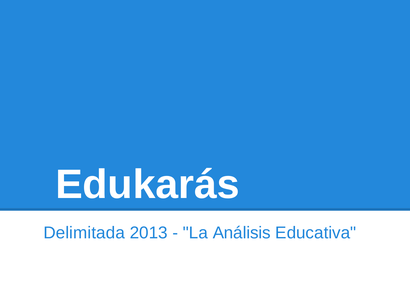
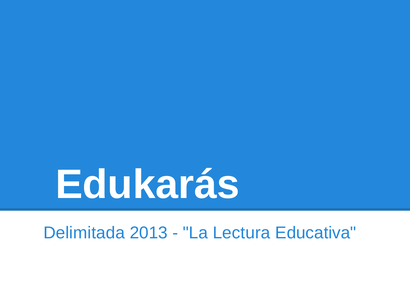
Análisis: Análisis -> Lectura (242, 232)
